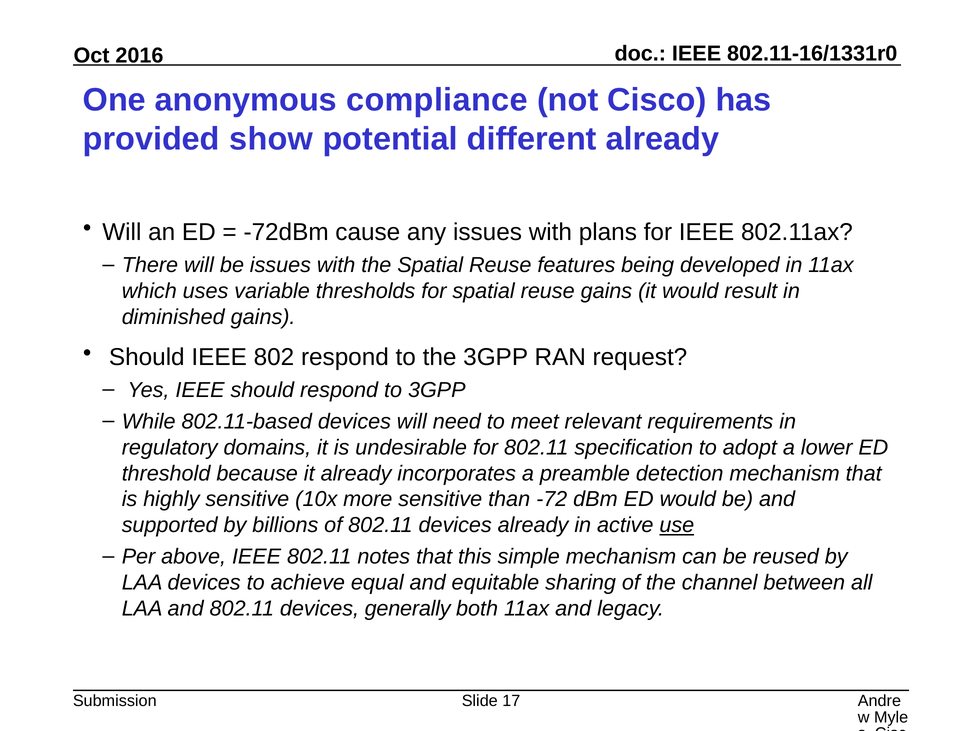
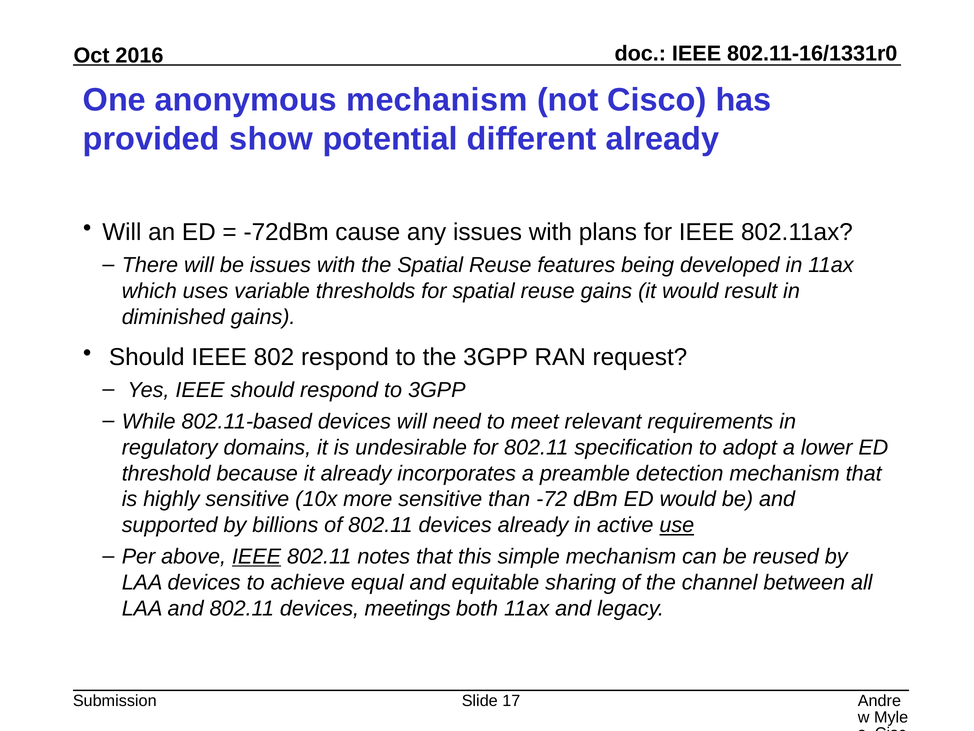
anonymous compliance: compliance -> mechanism (437, 100)
IEEE underline: none -> present (257, 556)
generally: generally -> meetings (408, 608)
